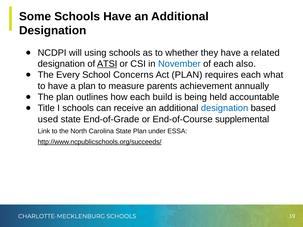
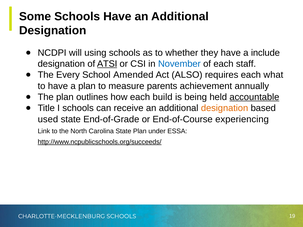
related: related -> include (265, 53)
also: also -> staff (246, 64)
Concerns: Concerns -> Amended (133, 75)
Act PLAN: PLAN -> ALSO (187, 75)
accountable underline: none -> present (254, 97)
designation colour: blue -> orange (225, 108)
supplemental: supplemental -> experiencing (242, 119)
